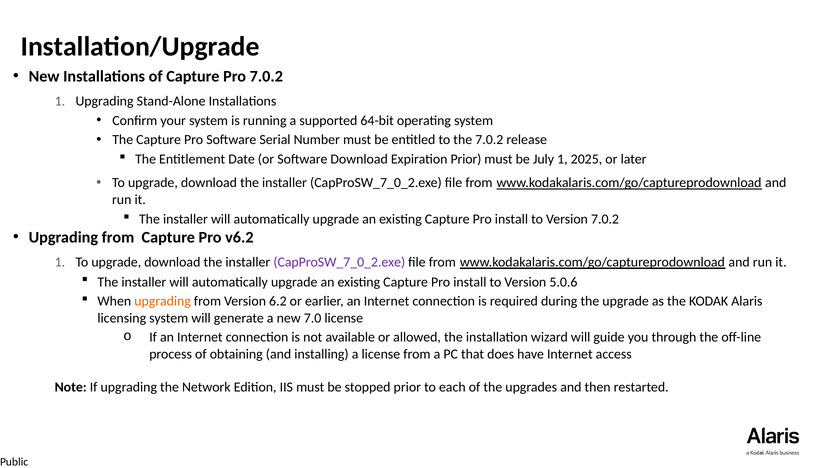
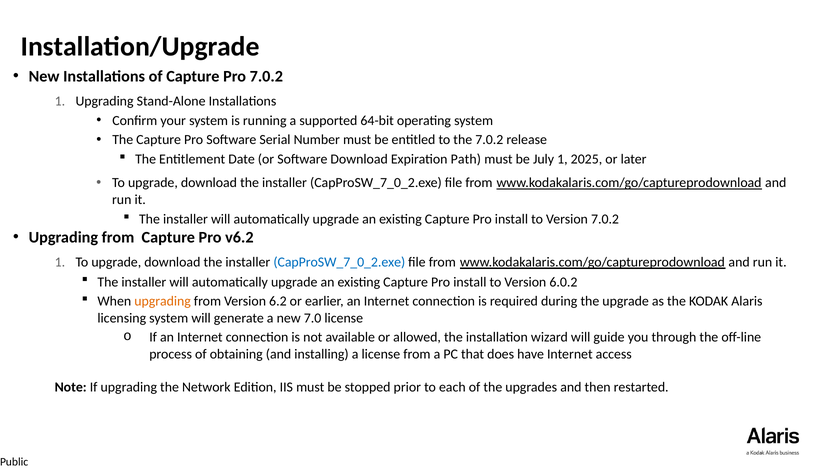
Expiration Prior: Prior -> Path (466, 159)
CapProSW_7_0_2.exe colour: purple -> blue (339, 262)
5.0.6: 5.0.6 -> 6.0.2 (563, 282)
